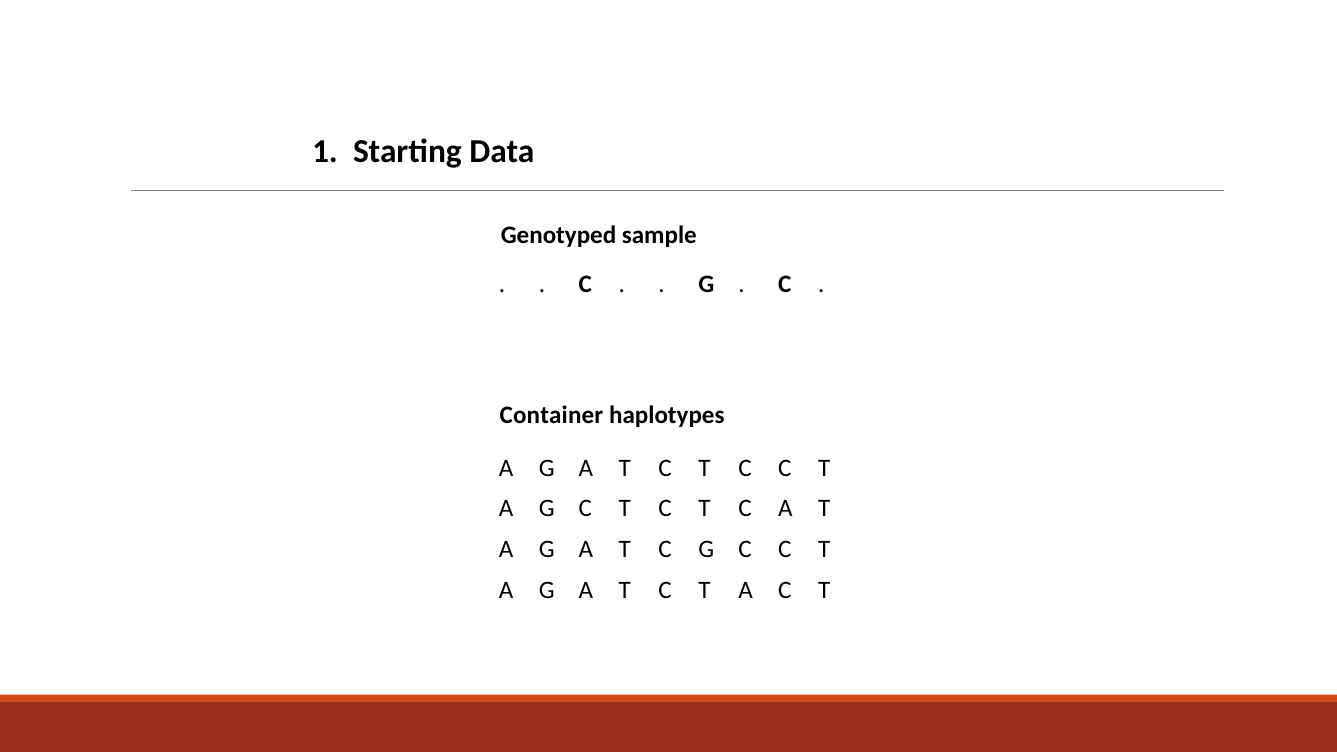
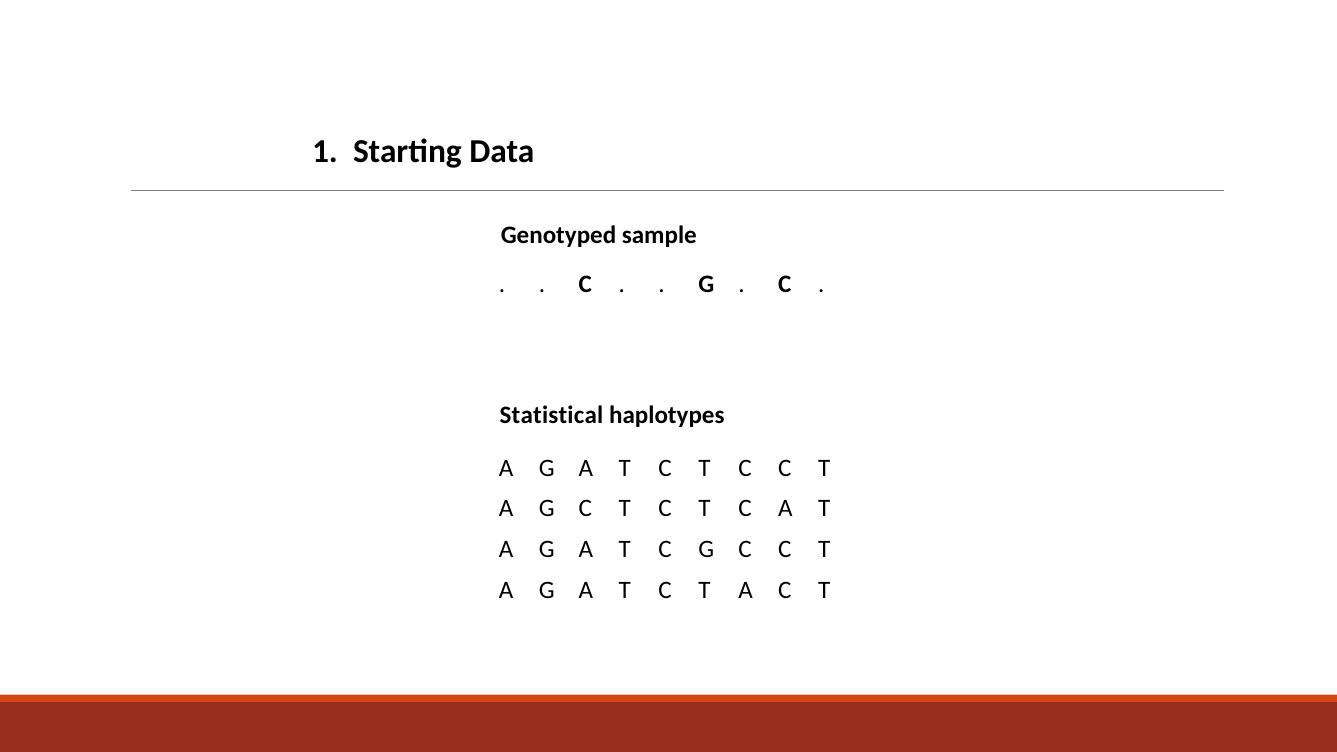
Container: Container -> Statistical (551, 415)
